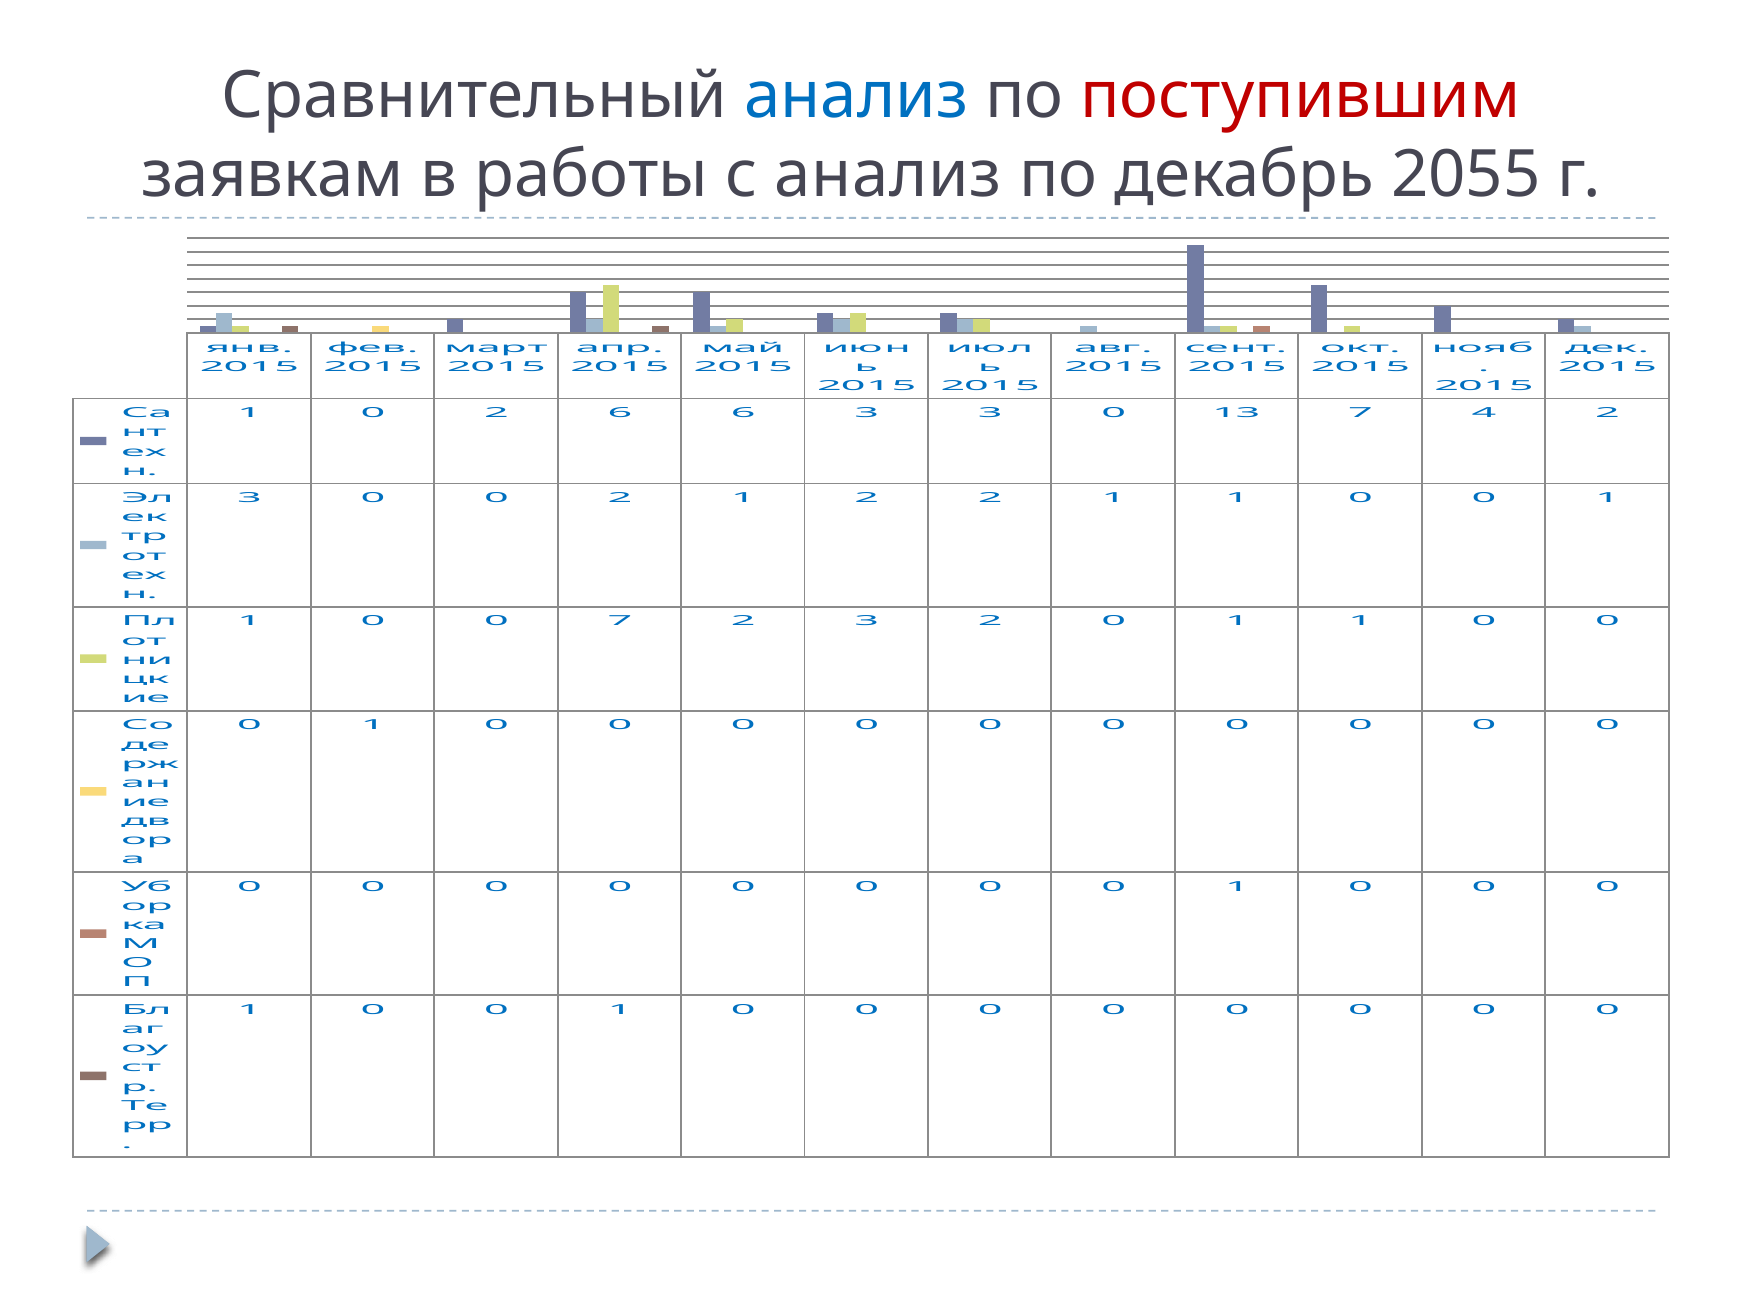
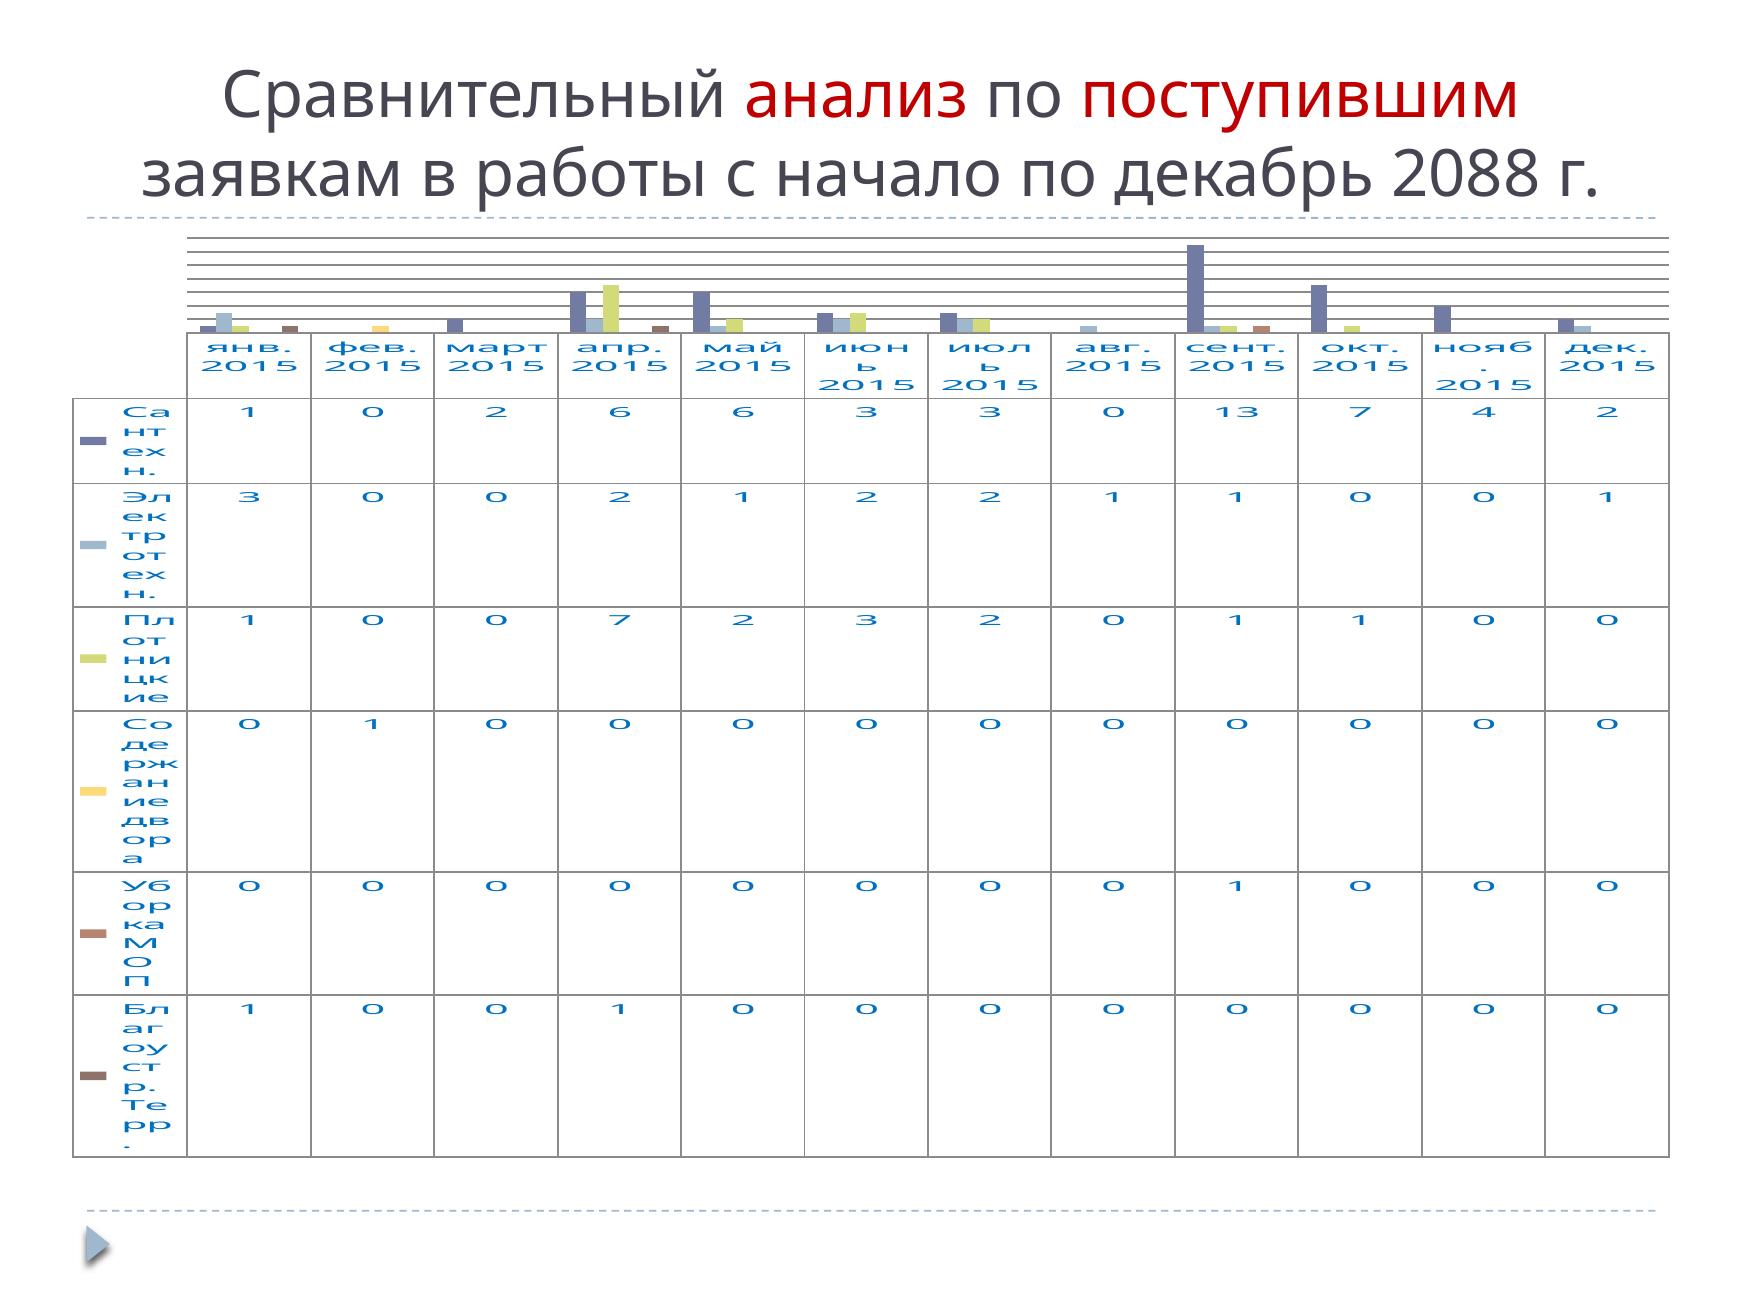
анализ colour: blue -> red (856, 96)
с анализ: анализ -> начало (888, 175)
2055: 2055 -> 2088 (1466, 175)
